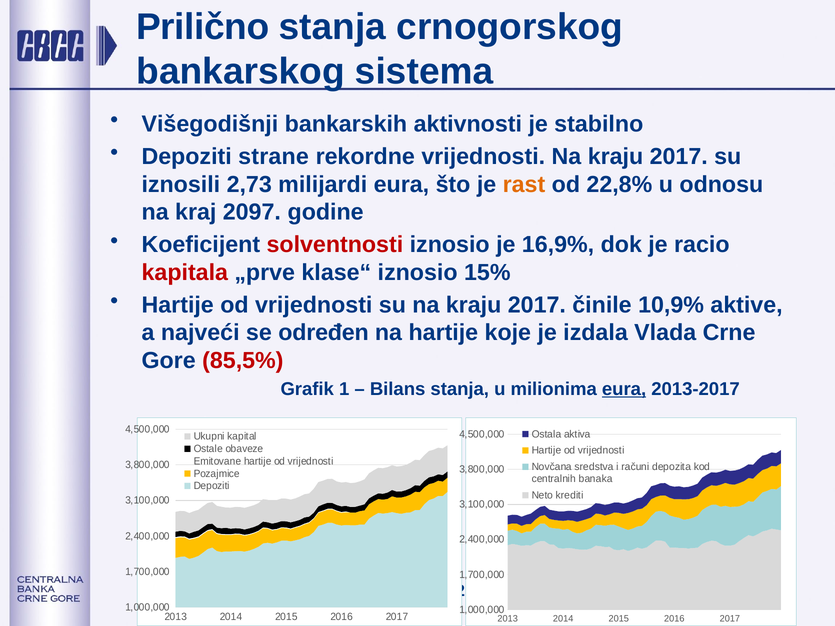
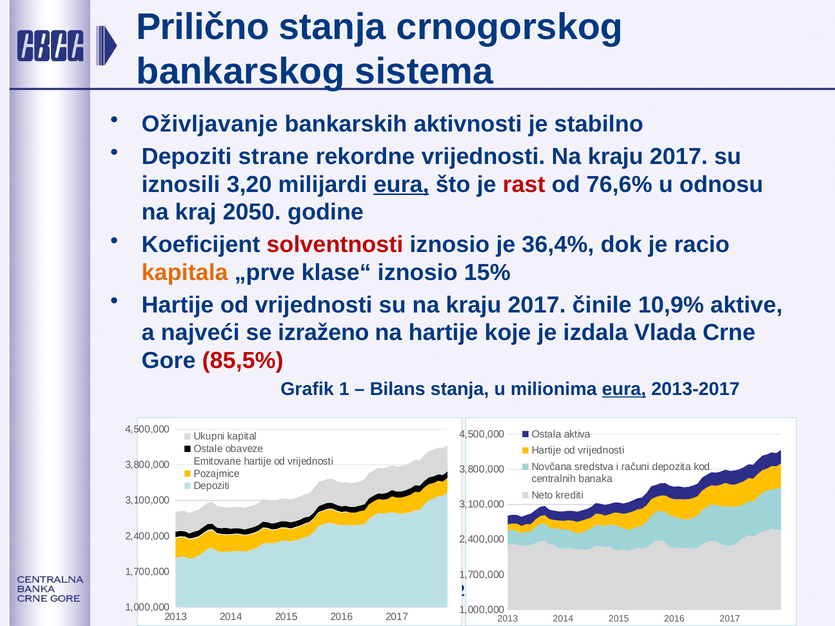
Višegodišnji: Višegodišnji -> Oživljavanje (210, 124)
2,73: 2,73 -> 3,20 (249, 184)
eura underline: none -> present (401, 184)
rast colour: orange -> red (524, 184)
22,8%: 22,8% -> 76,6% (619, 184)
2097: 2097 -> 2050 (252, 212)
16,9%: 16,9% -> 36,4% (558, 245)
kapitala colour: red -> orange (185, 273)
određen: određen -> izraženo (324, 333)
